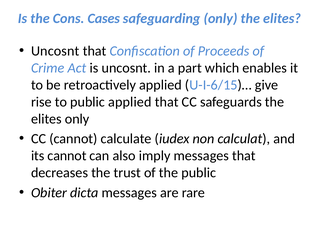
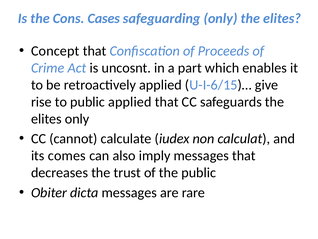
Uncosnt: Uncosnt -> Concept (55, 51)
its cannot: cannot -> comes (67, 155)
